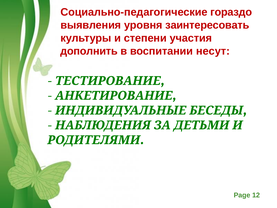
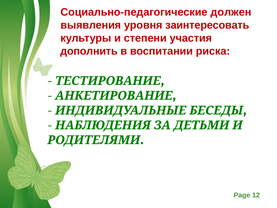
гораздо: гораздо -> должен (231, 12)
несут: несут -> риска (213, 51)
